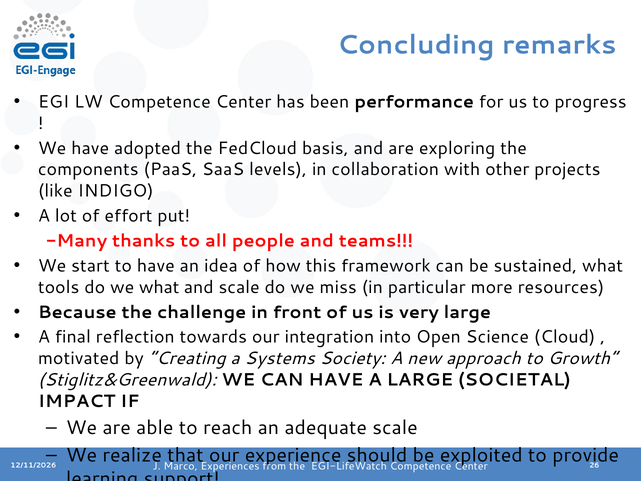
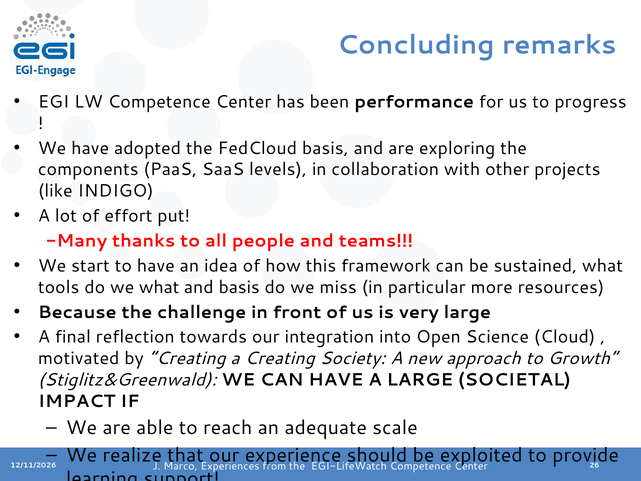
and scale: scale -> basis (239, 287)
a Systems: Systems -> Creating (280, 358)
